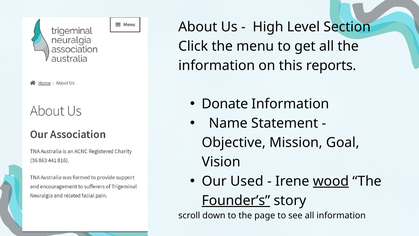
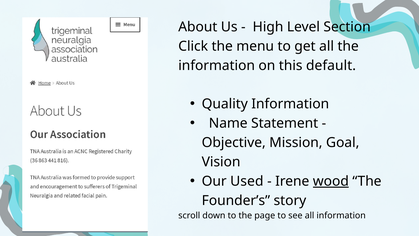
reports: reports -> default (331, 65)
Donate: Donate -> Quality (225, 104)
Founder’s underline: present -> none (236, 200)
